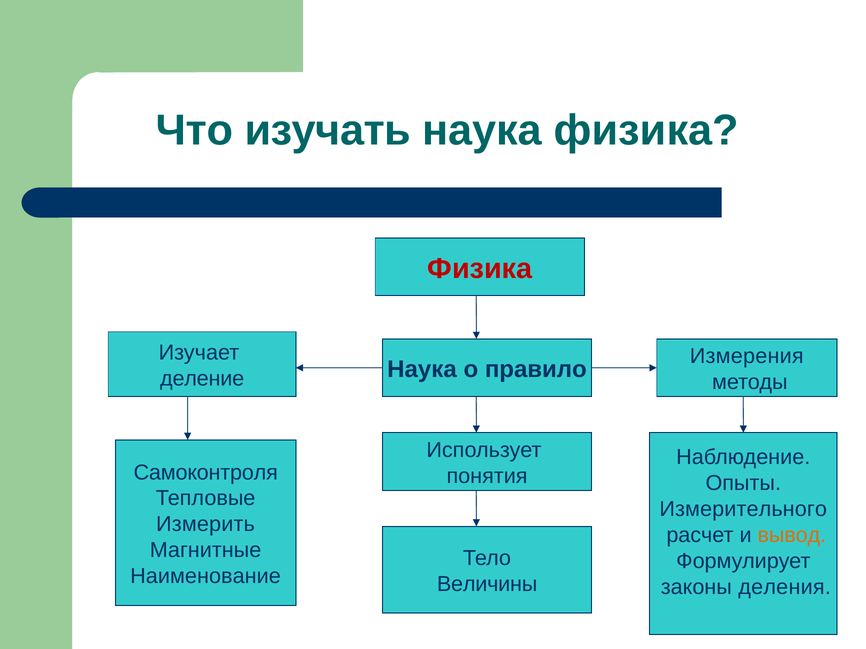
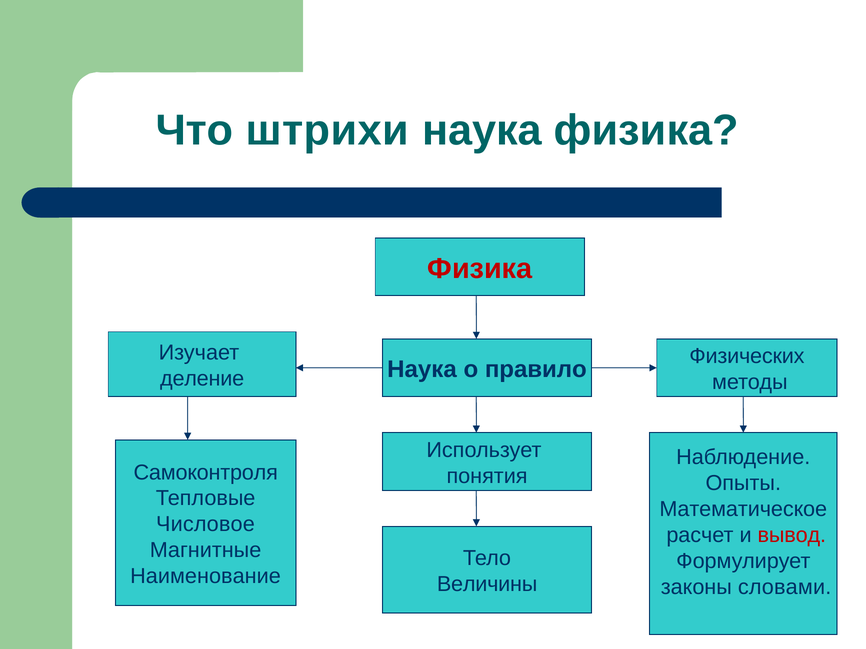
изучать: изучать -> штрихи (327, 131)
Измерения: Измерения -> Физических (747, 357)
Измерительного: Измерительного -> Математическое (743, 510)
Измерить: Измерить -> Числовое (205, 525)
вывод colour: orange -> red (792, 536)
деления: деления -> словами (785, 587)
